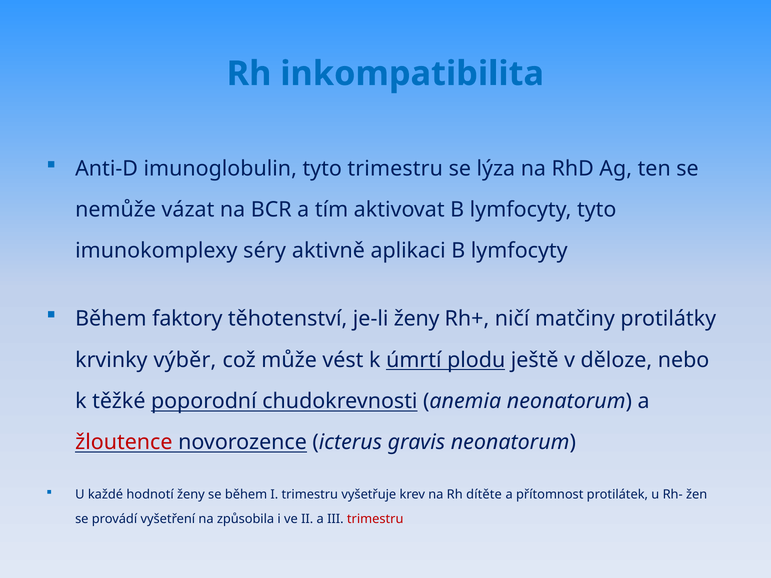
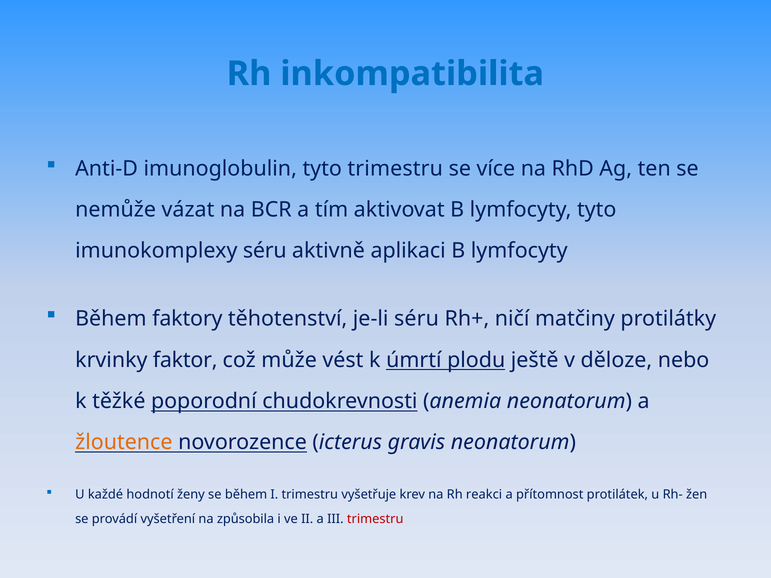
lýza: lýza -> více (496, 169)
imunokomplexy séry: séry -> séru (265, 251)
je-li ženy: ženy -> séru (416, 319)
výběr: výběr -> faktor (185, 360)
žloutence colour: red -> orange (124, 442)
dítěte: dítěte -> reakci (484, 495)
